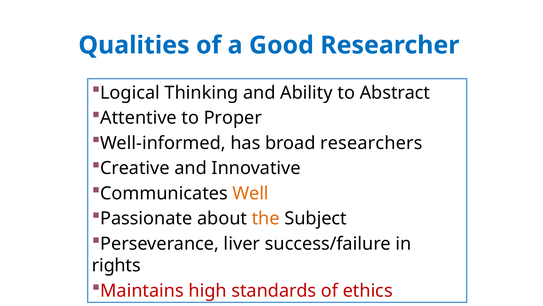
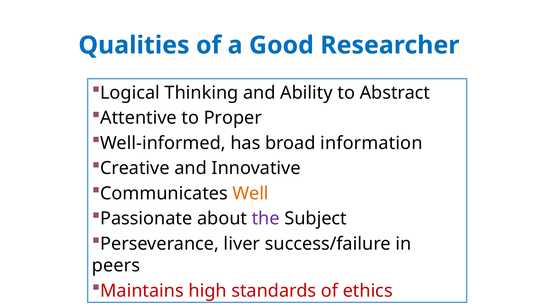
researchers: researchers -> information (371, 143)
the colour: orange -> purple (266, 218)
rights: rights -> peers (116, 265)
